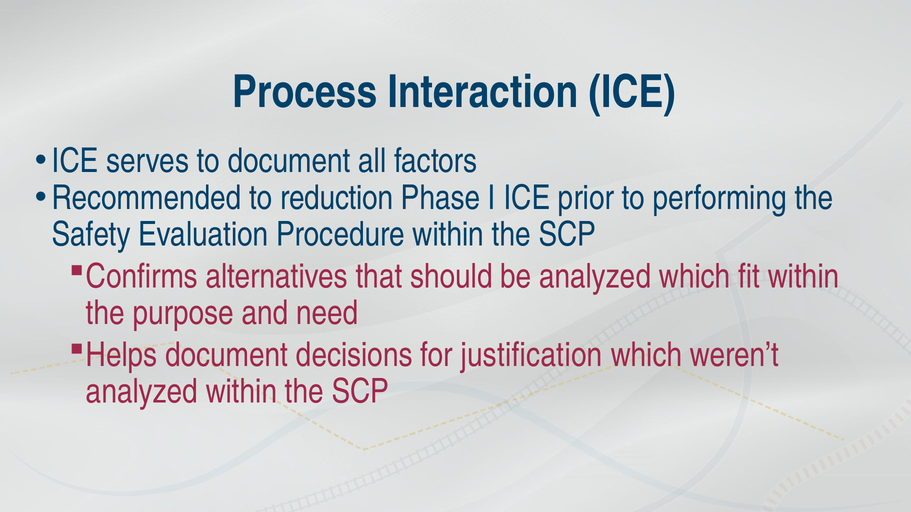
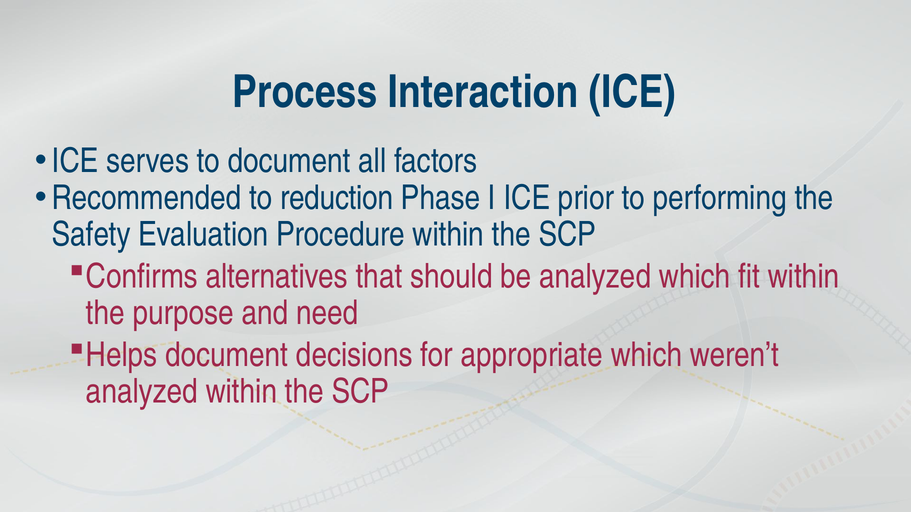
justification: justification -> appropriate (532, 355)
